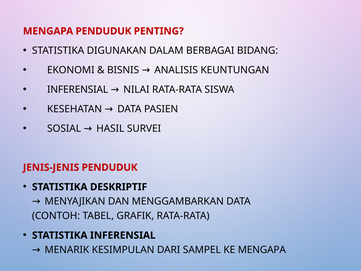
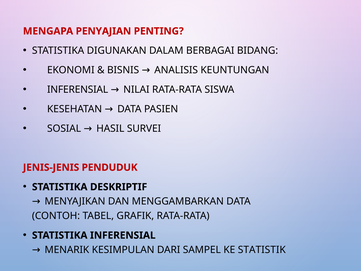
MENGAPA PENDUDUK: PENDUDUK -> PENYAJIAN (103, 31)
KE MENGAPA: MENGAPA -> STATISTIK (262, 250)
